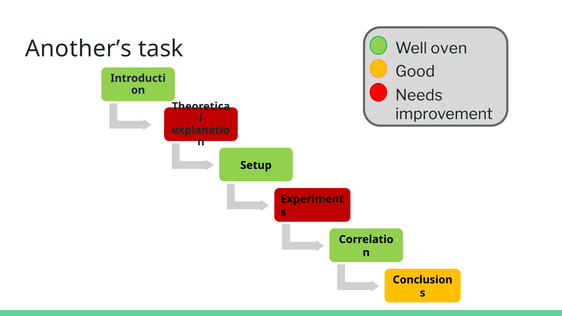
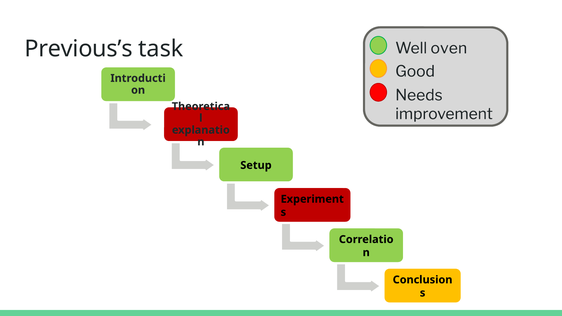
Another’s: Another’s -> Previous’s (79, 49)
